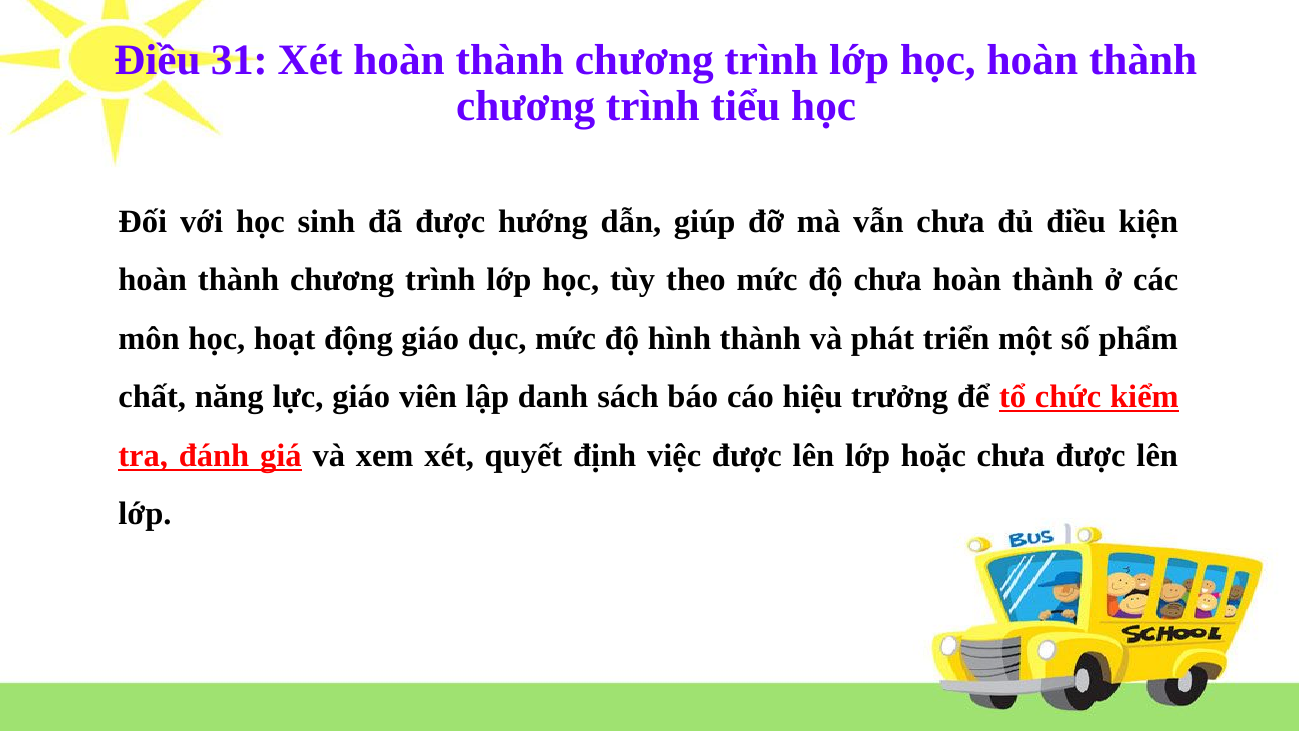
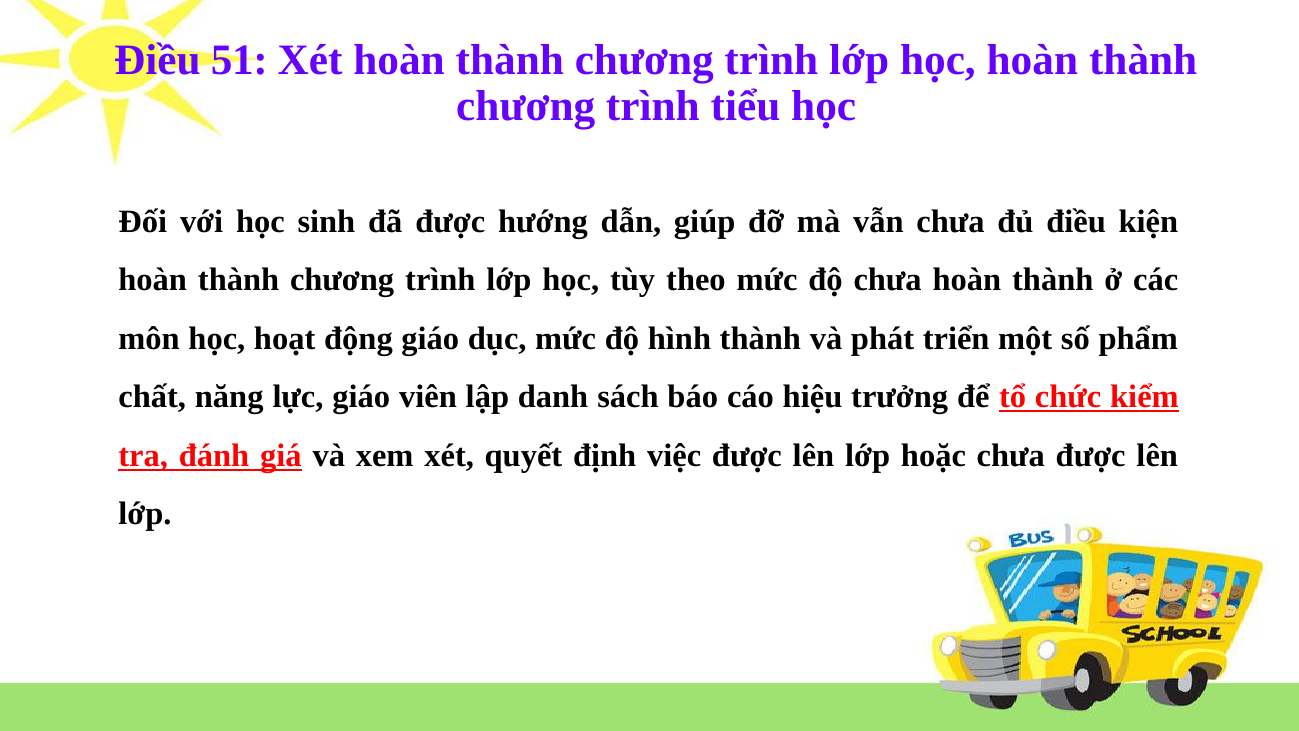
31: 31 -> 51 (239, 60)
